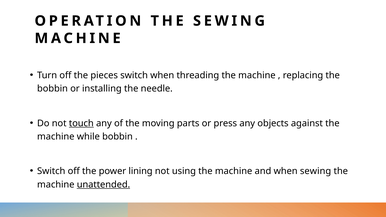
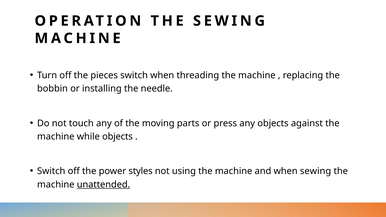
touch underline: present -> none (81, 123)
while bobbin: bobbin -> objects (117, 137)
lining: lining -> styles (141, 171)
